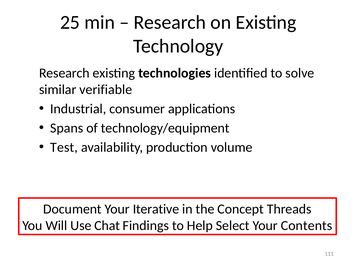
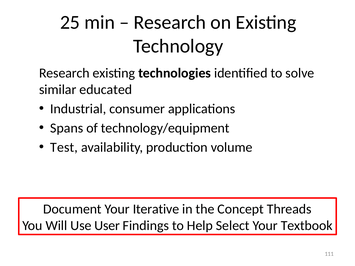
verifiable: verifiable -> educated (106, 90)
Chat: Chat -> User (107, 226)
Contents: Contents -> Textbook (307, 226)
